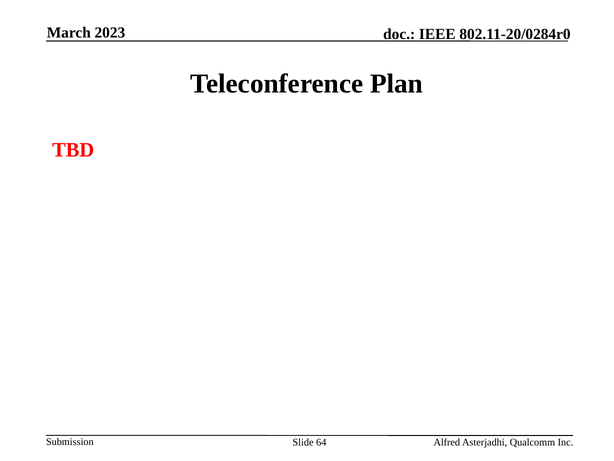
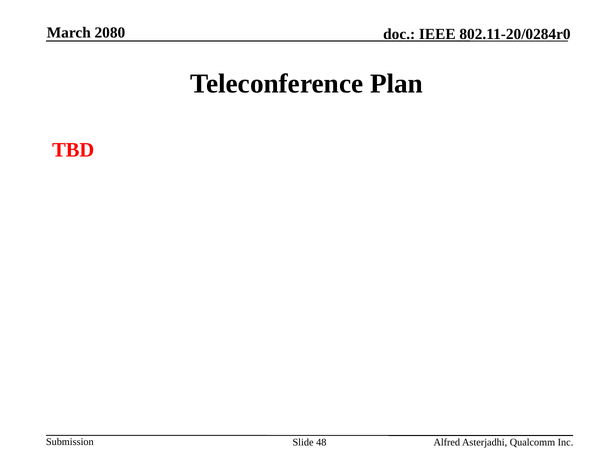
2023: 2023 -> 2080 (110, 33)
64: 64 -> 48 (321, 442)
